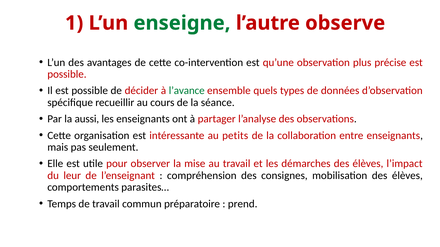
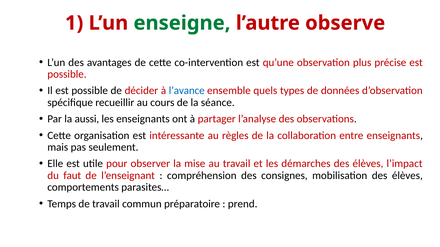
l’avance colour: green -> blue (187, 91)
petits: petits -> règles (235, 136)
leur: leur -> faut (72, 176)
